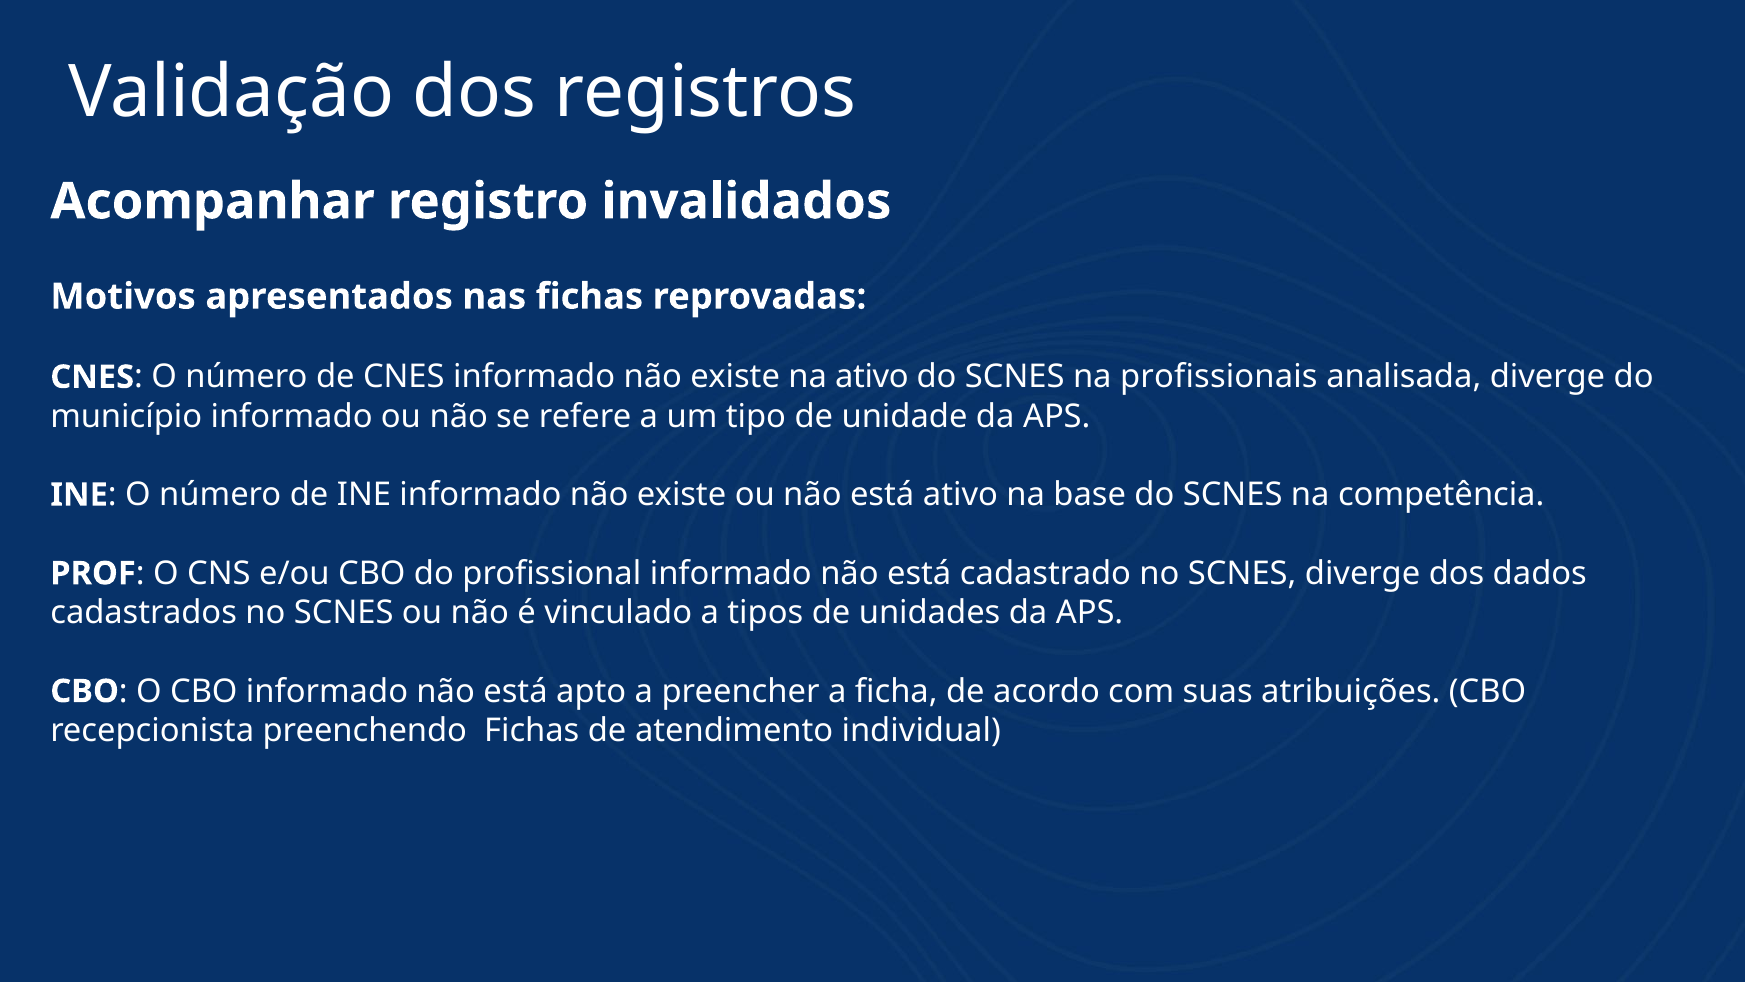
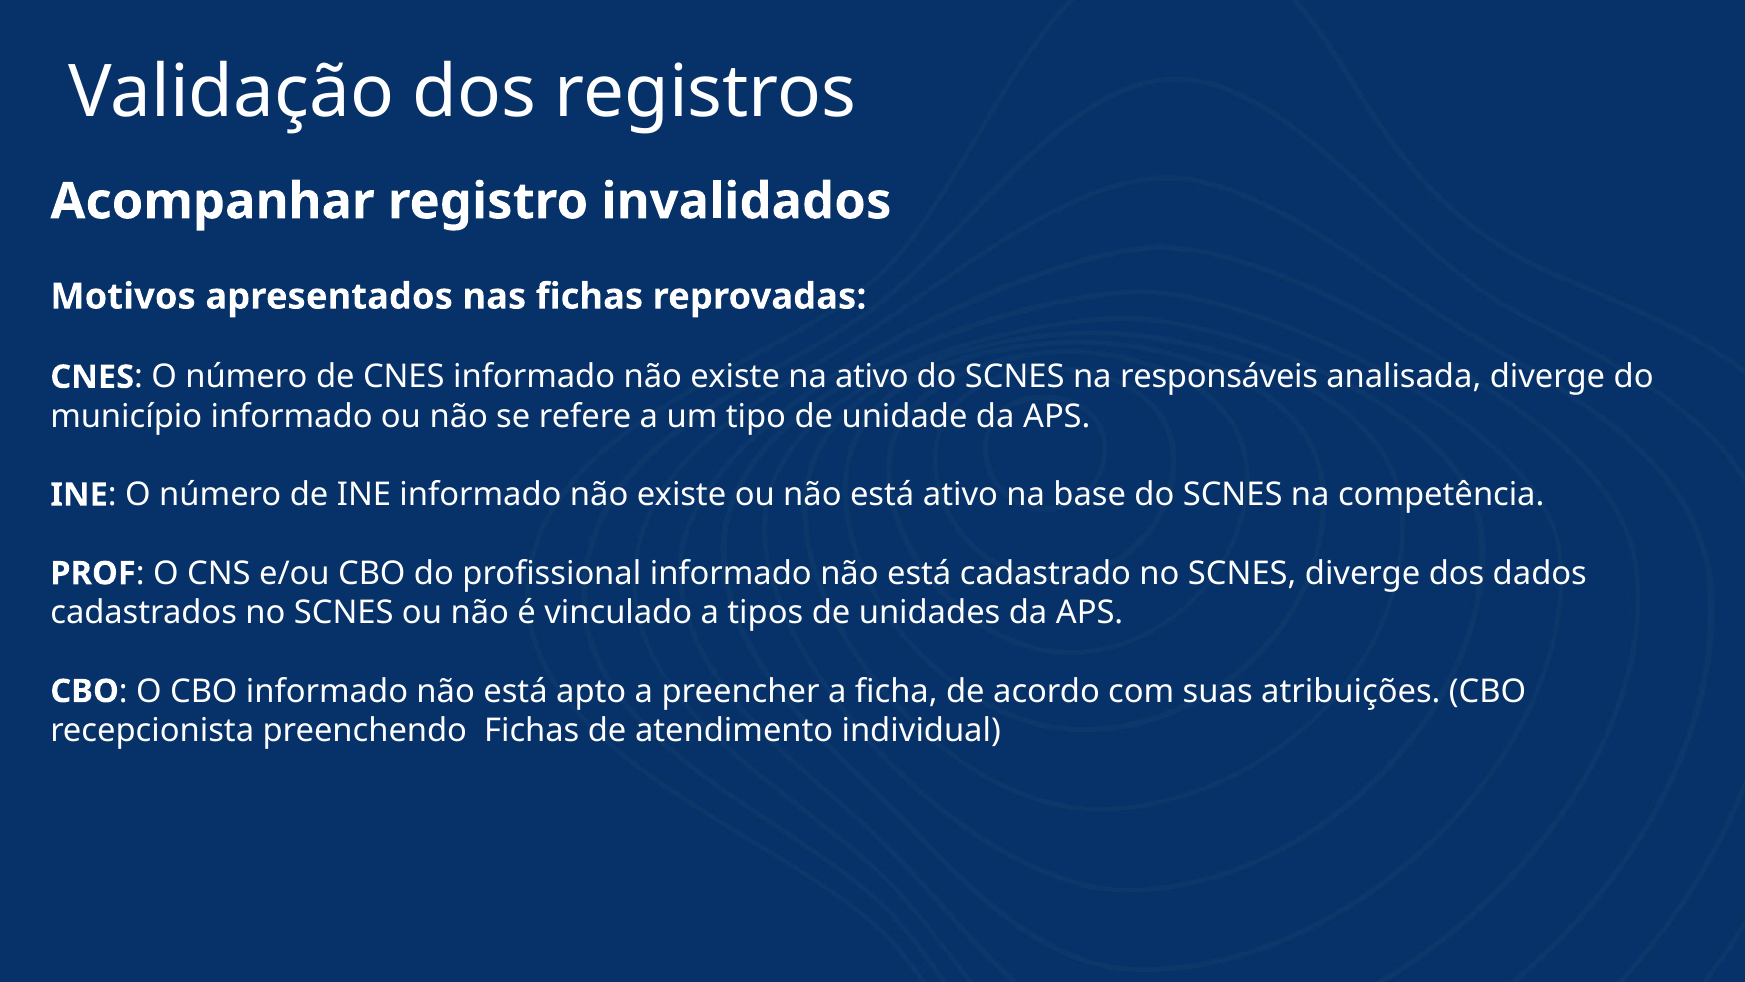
profissionais: profissionais -> responsáveis (1219, 377)
